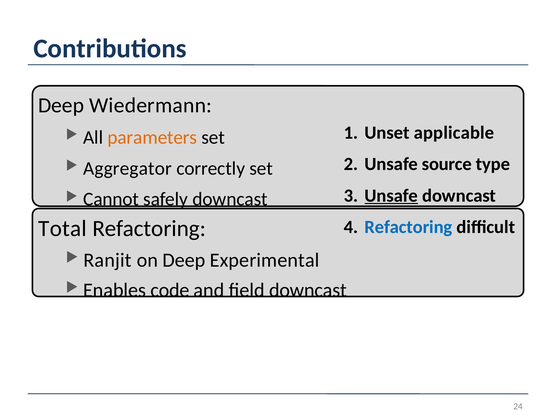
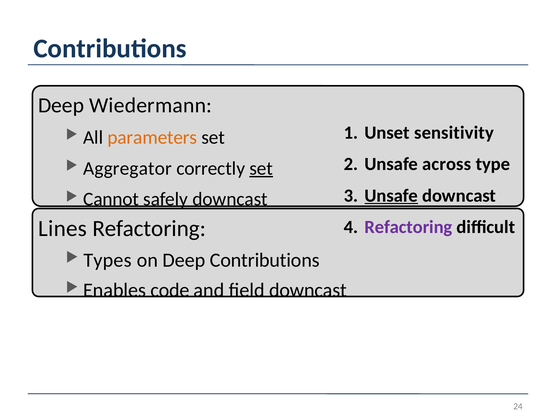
applicable: applicable -> sensitivity (454, 133)
source: source -> across (447, 164)
set underline: none -> present (261, 168)
Total: Total -> Lines (63, 228)
Refactoring colour: blue -> purple (408, 227)
Ranjit: Ranjit -> Types (108, 260)
Deep Experimental: Experimental -> Contributions (265, 260)
